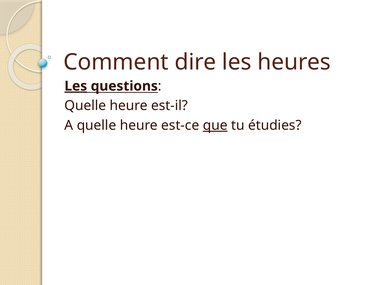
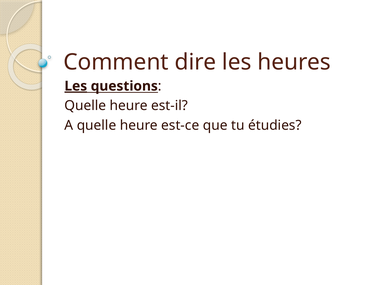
que underline: present -> none (215, 125)
